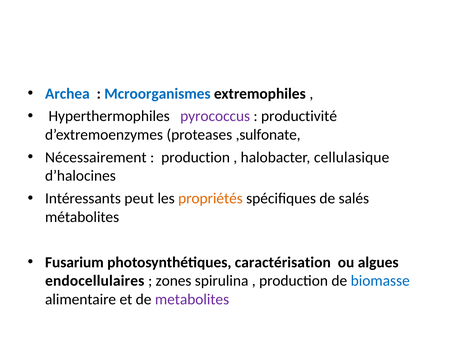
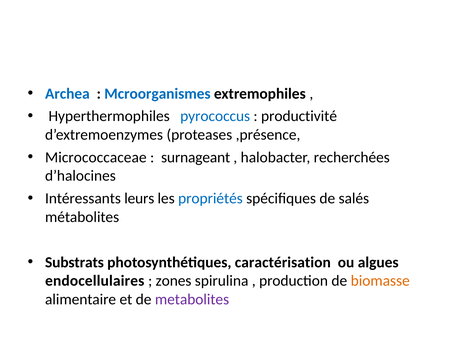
pyrococcus colour: purple -> blue (215, 116)
,sulfonate: ,sulfonate -> ,présence (268, 135)
Nécessairement: Nécessairement -> Micrococcaceae (96, 157)
production: production -> surnageant (196, 157)
cellulasique: cellulasique -> recherchées (352, 157)
peut: peut -> leurs (139, 198)
propriétés colour: orange -> blue (210, 198)
Fusarium: Fusarium -> Substrats (74, 262)
biomasse colour: blue -> orange (380, 280)
